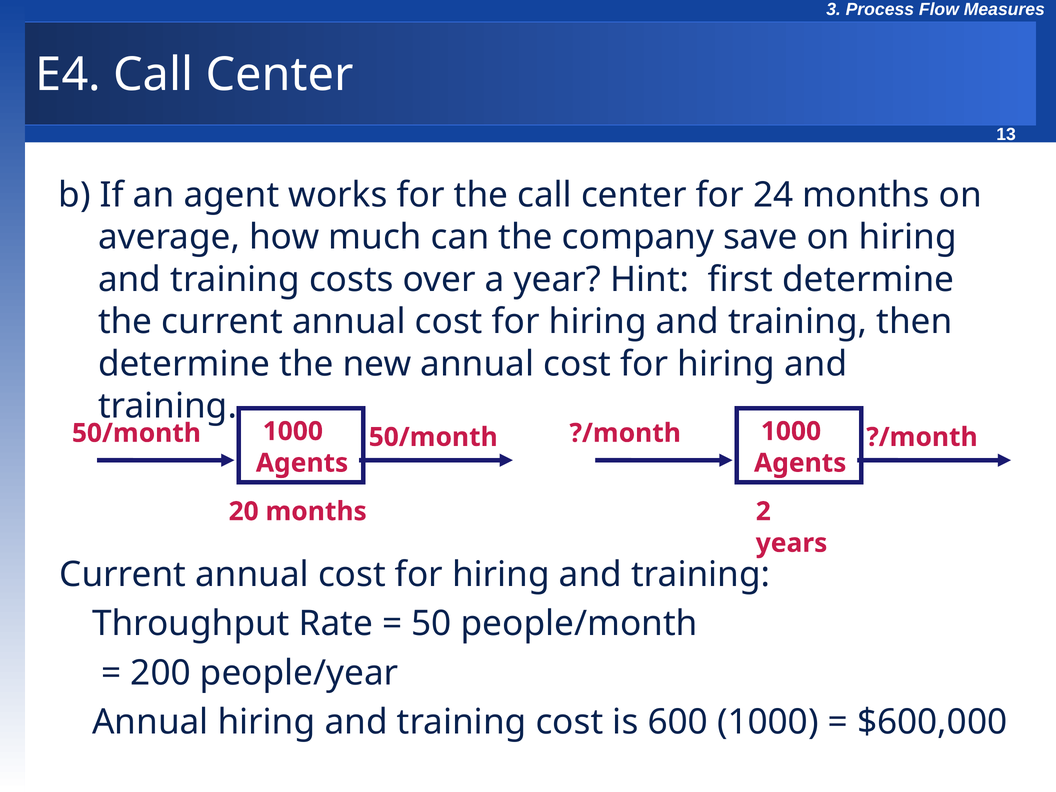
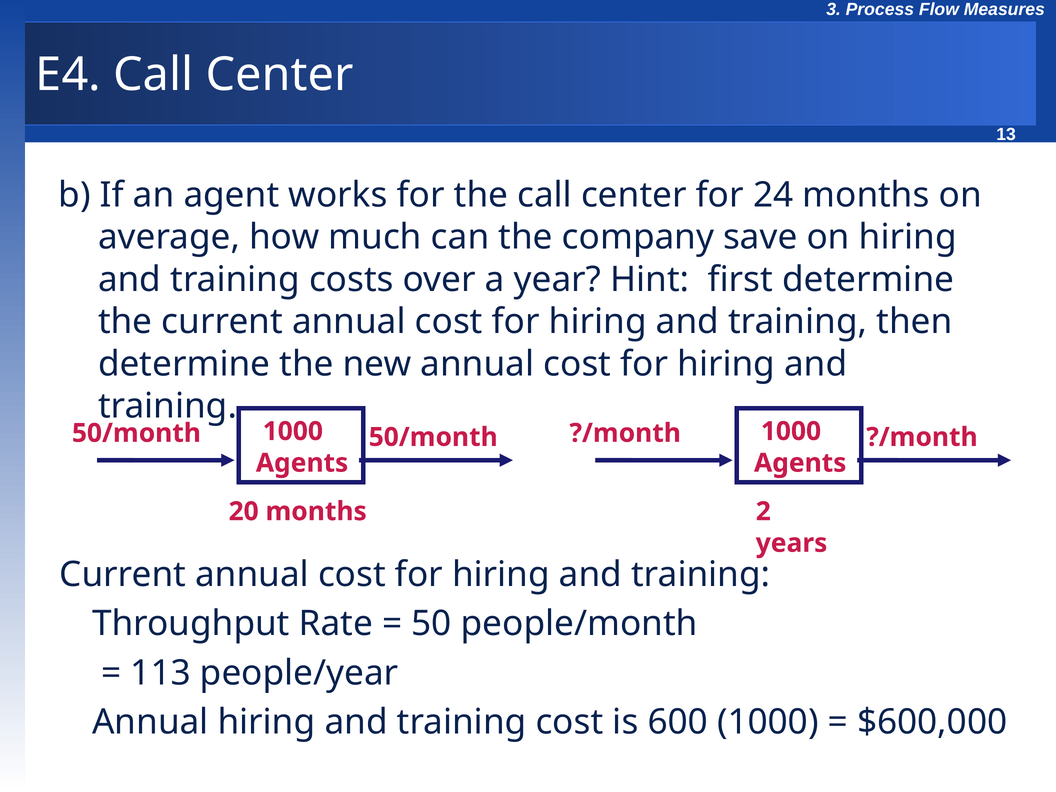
200: 200 -> 113 (161, 673)
